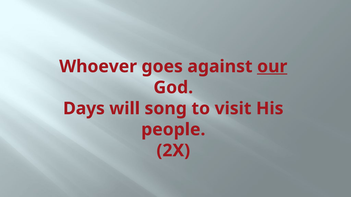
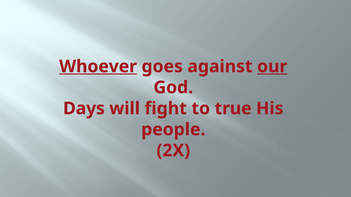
Whoever underline: none -> present (98, 67)
song: song -> fight (166, 109)
visit: visit -> true (233, 109)
